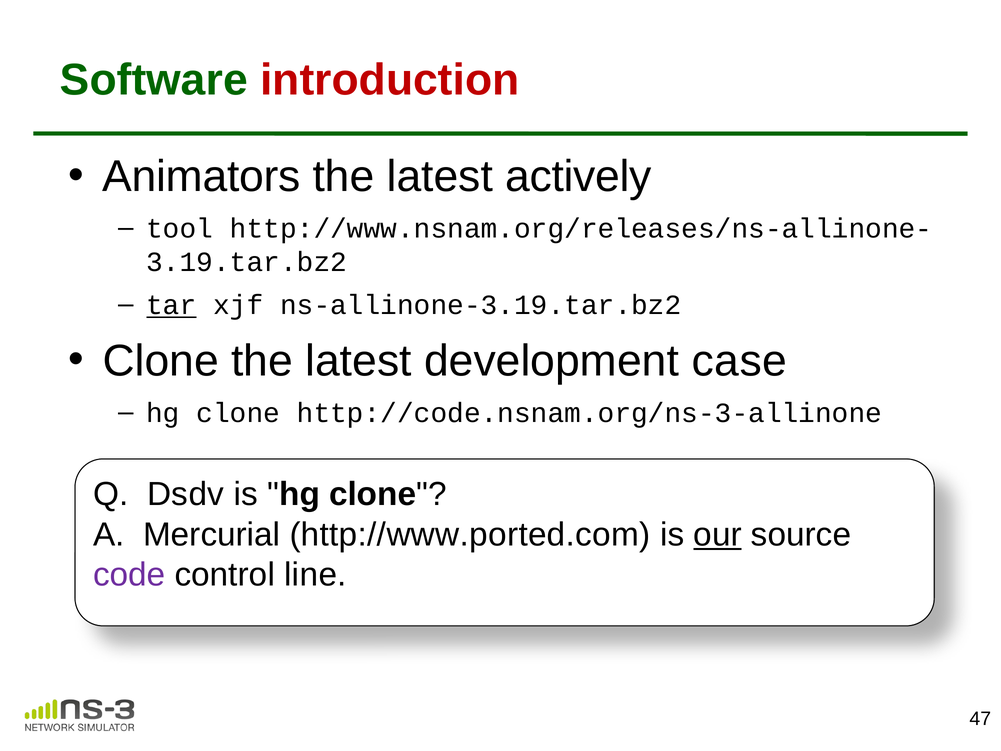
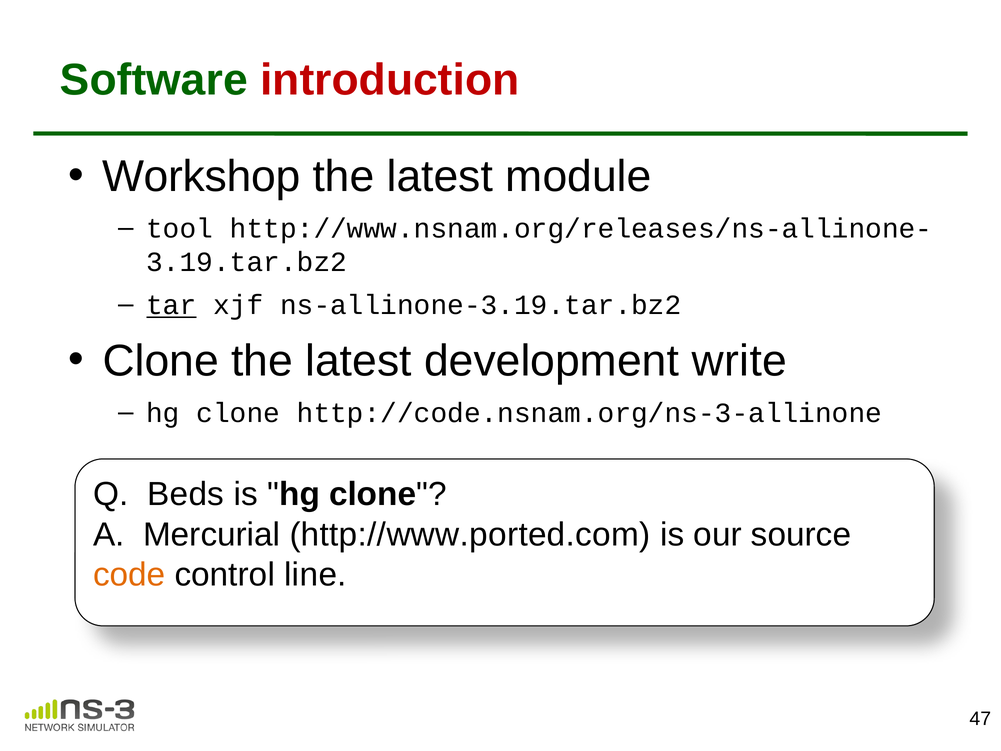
Animators: Animators -> Workshop (201, 177)
actively: actively -> module (578, 177)
case: case -> write (739, 361)
Dsdv: Dsdv -> Beds (186, 494)
our underline: present -> none (718, 534)
code colour: purple -> orange (129, 574)
